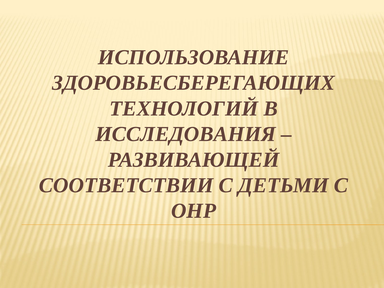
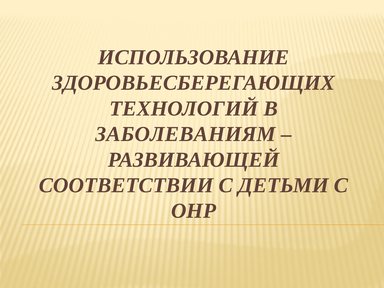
ИССЛЕДОВАНИЯ: ИССЛЕДОВАНИЯ -> ЗАБОЛЕВАНИЯМ (185, 134)
